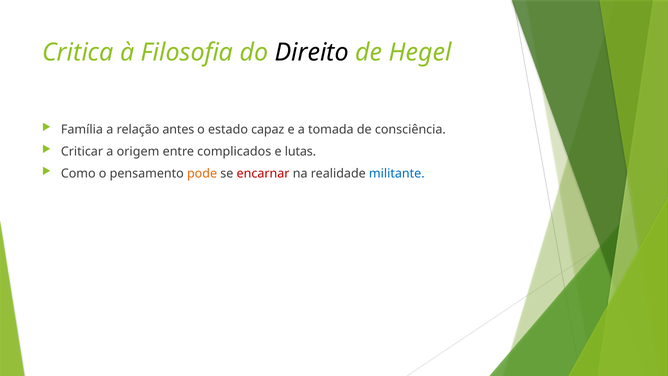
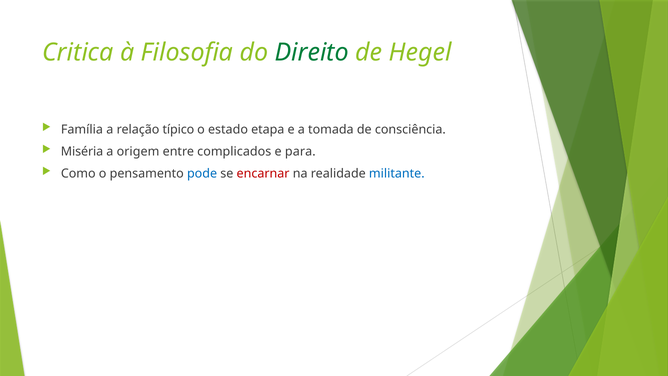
Direito colour: black -> green (312, 53)
antes: antes -> típico (178, 129)
capaz: capaz -> etapa (268, 129)
Criticar: Criticar -> Miséria (82, 151)
lutas: lutas -> para (300, 151)
pode colour: orange -> blue (202, 173)
